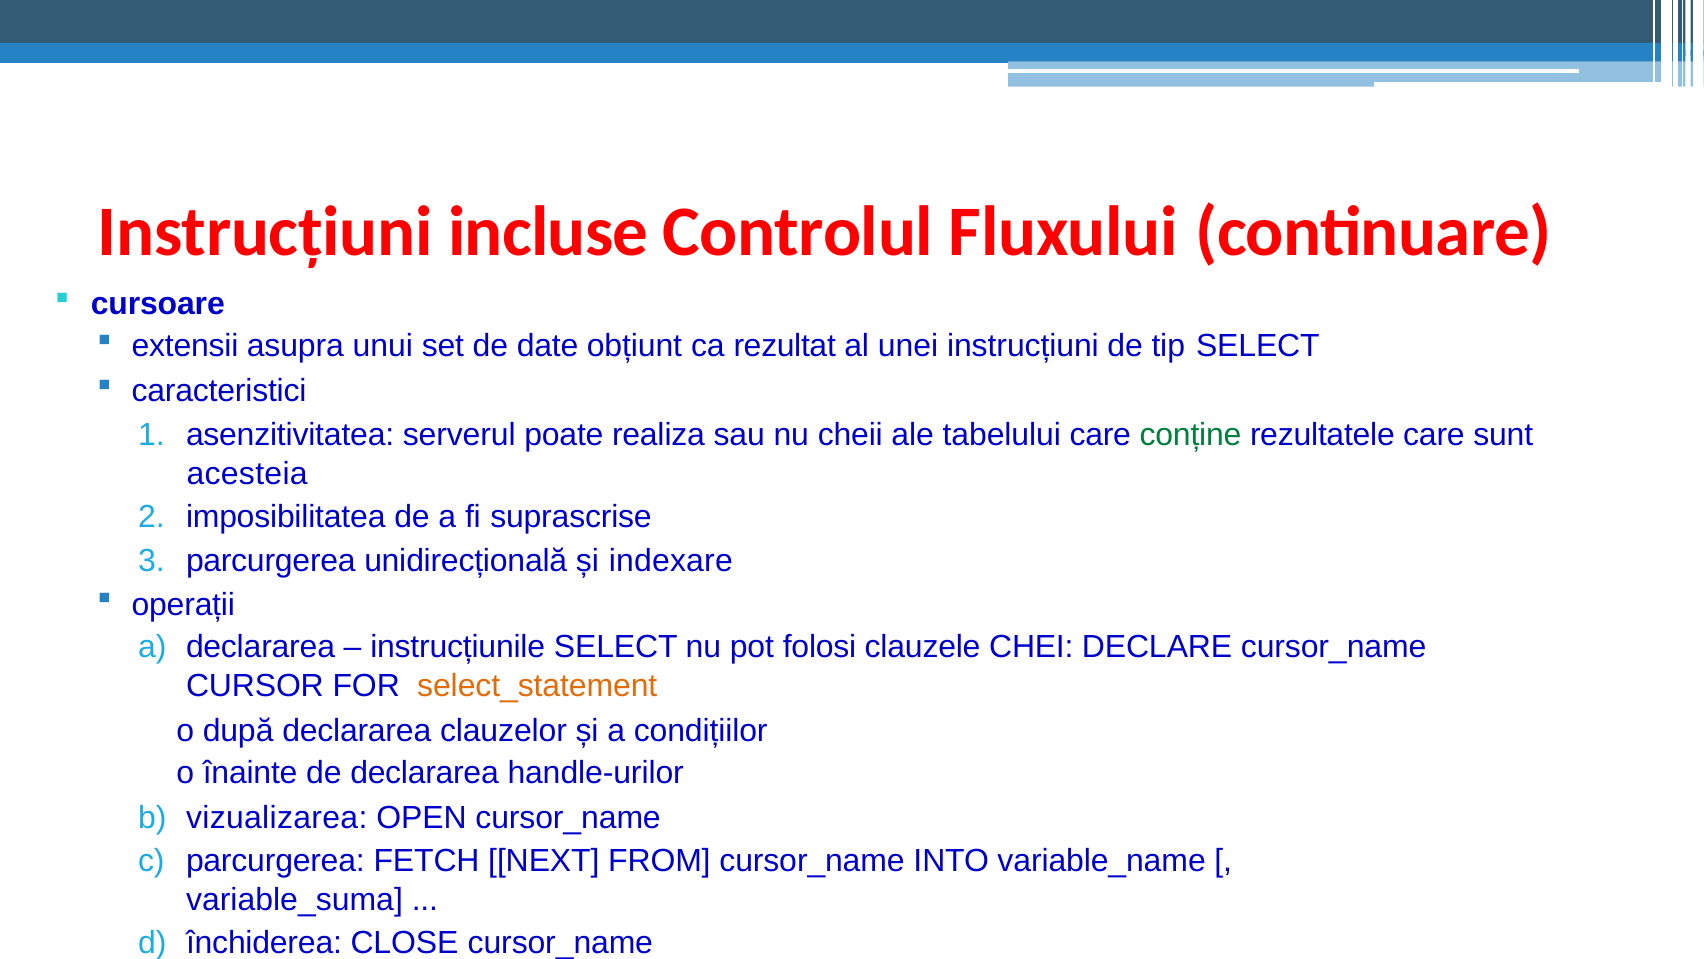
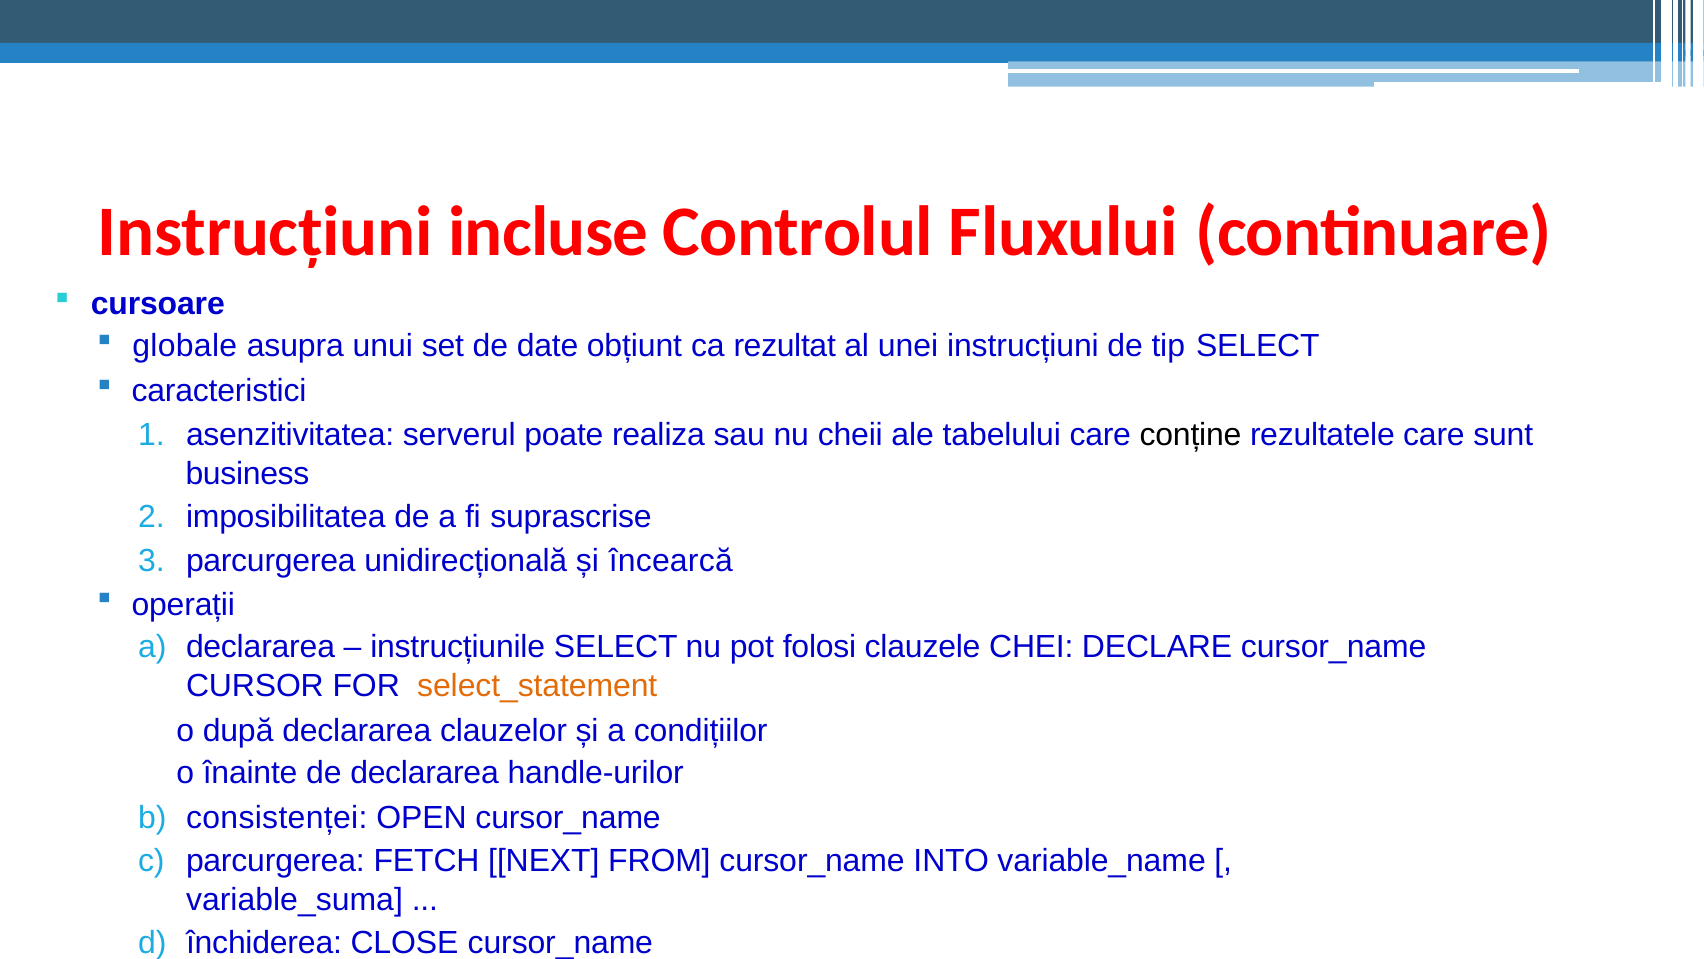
extensii: extensii -> globale (185, 346)
conține colour: green -> black (1191, 435)
acesteia: acesteia -> business (247, 473)
indexare: indexare -> încearcă (671, 561)
vizualizarea: vizualizarea -> consistenței (277, 817)
